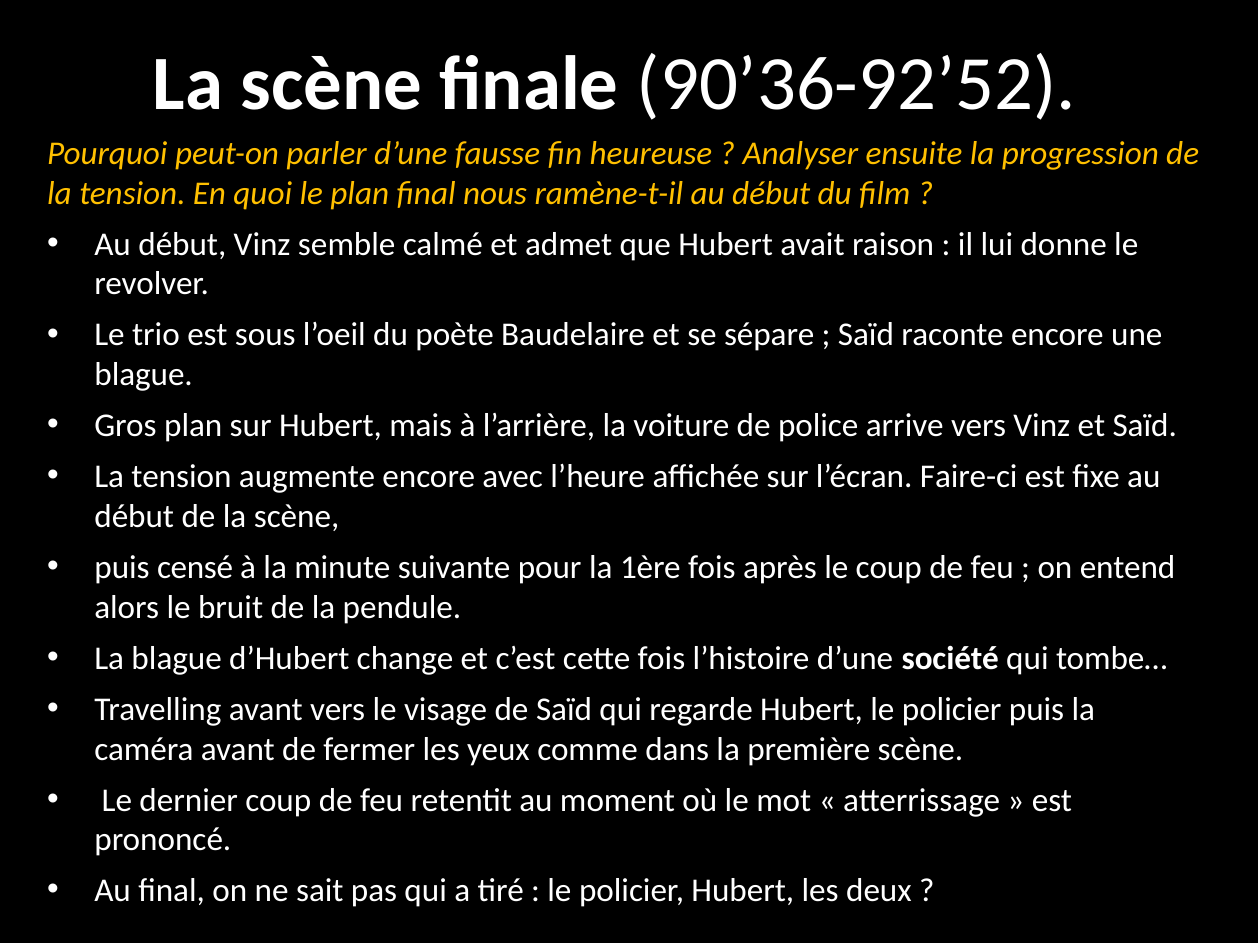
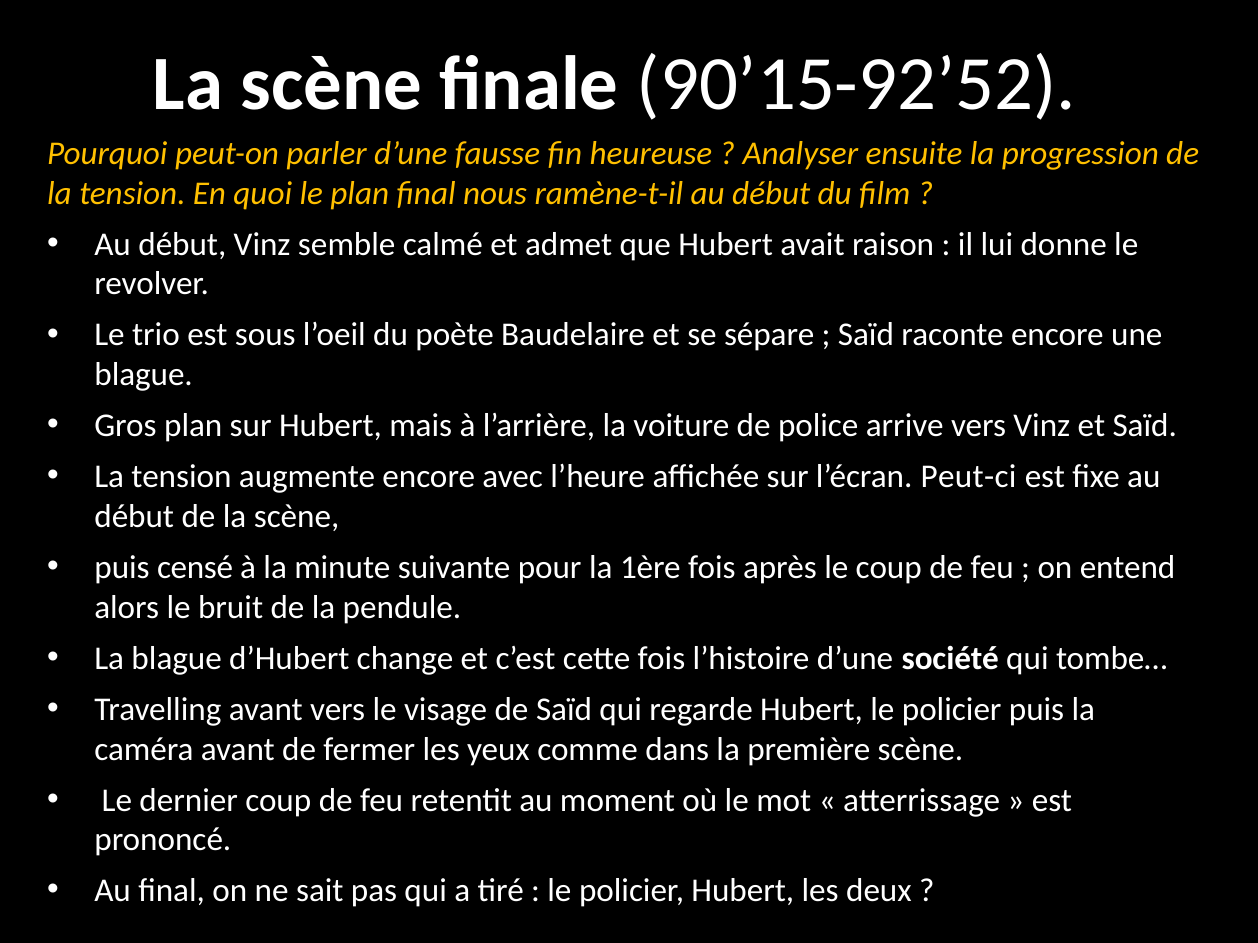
90’36-92’52: 90’36-92’52 -> 90’15-92’52 (856, 84)
Faire-ci: Faire-ci -> Peut-ci (969, 477)
